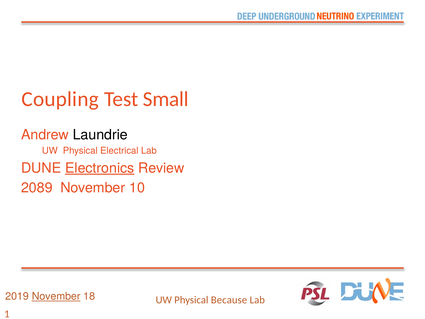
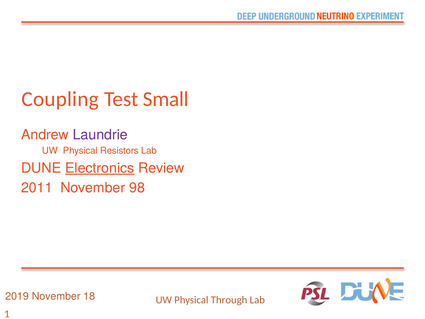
Laundrie colour: black -> purple (100, 135)
Electrical: Electrical -> Resistors (119, 151)
2089: 2089 -> 2011 (37, 188)
10: 10 -> 98 (137, 188)
November underline: present -> none (56, 296)
Because: Because -> Through (229, 300)
